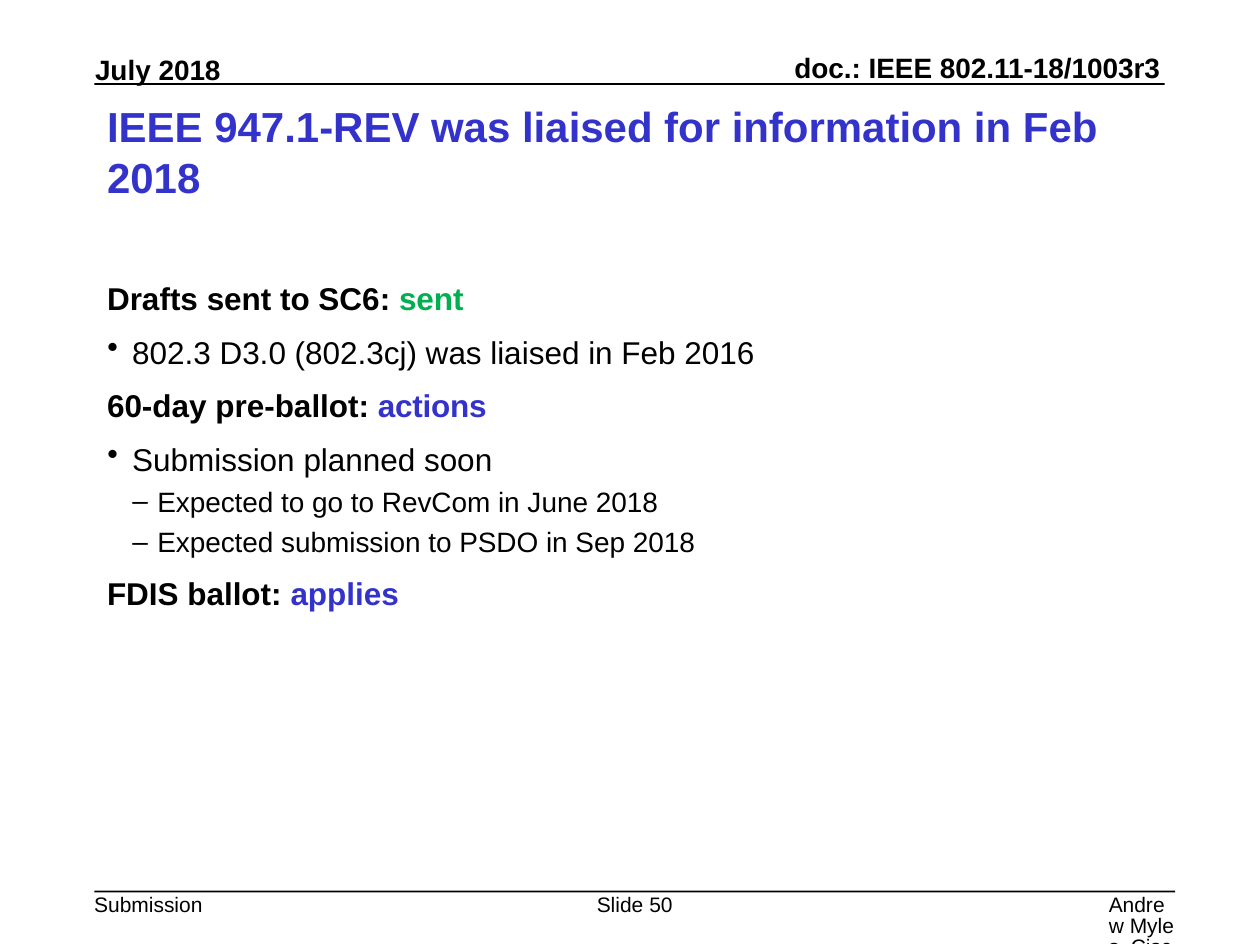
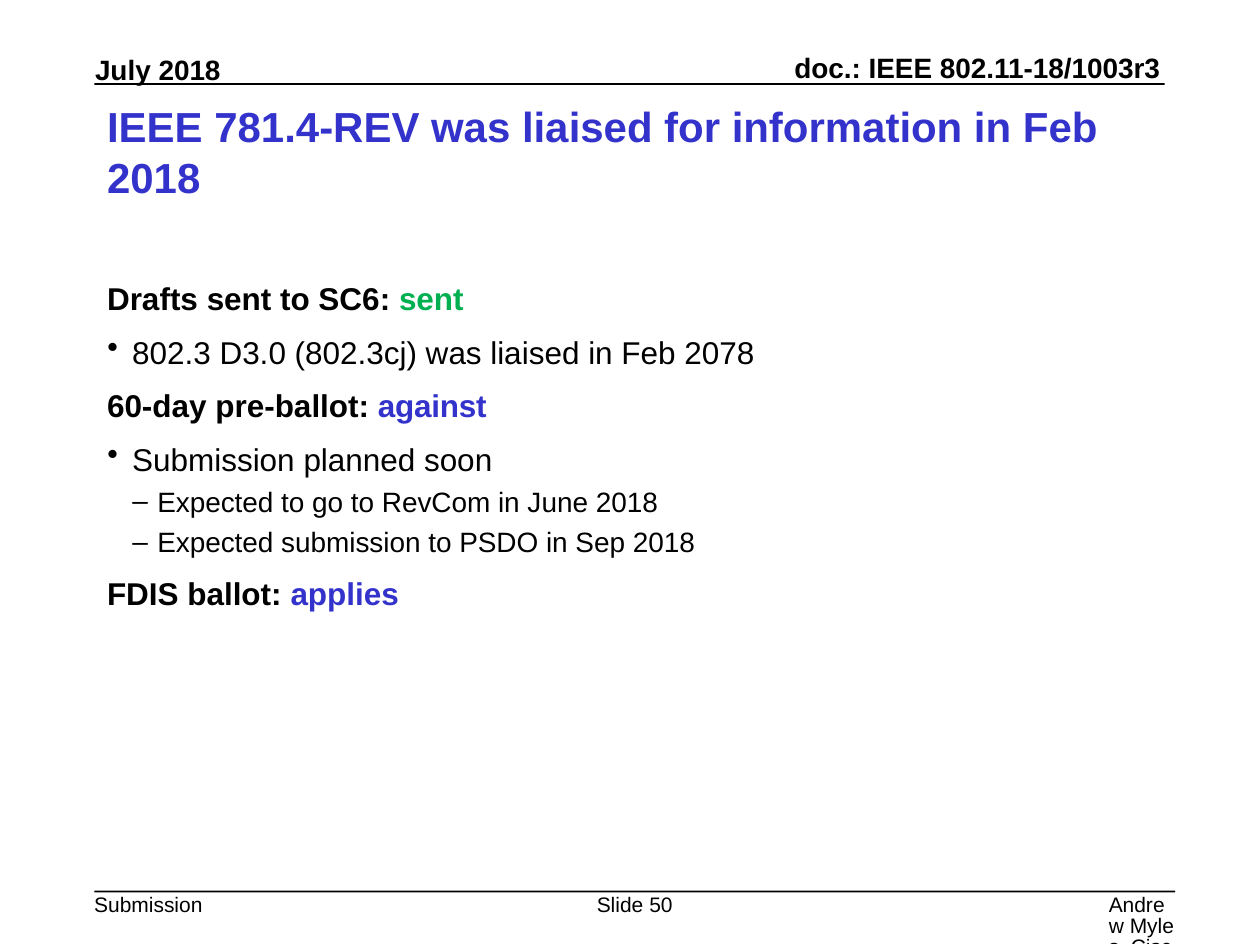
947.1-REV: 947.1-REV -> 781.4-REV (317, 129)
2016: 2016 -> 2078 (719, 354)
actions: actions -> against (432, 407)
